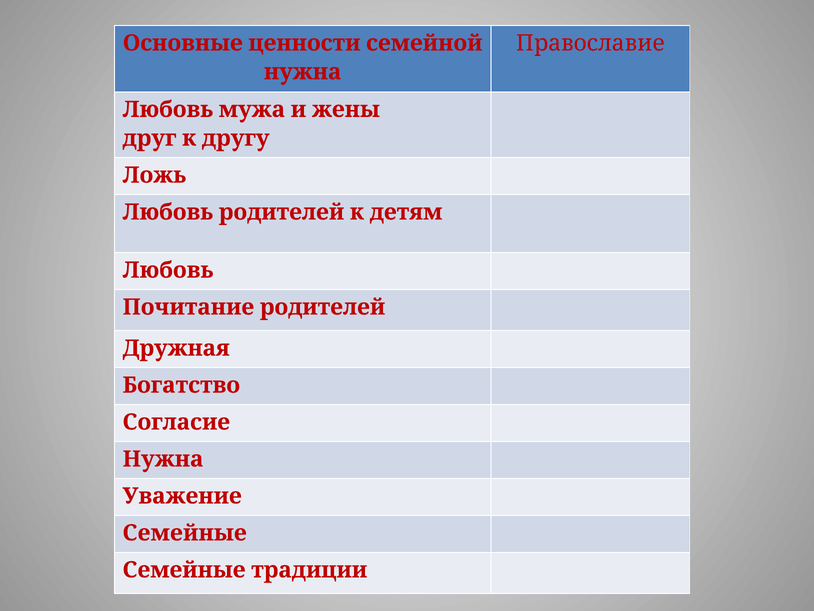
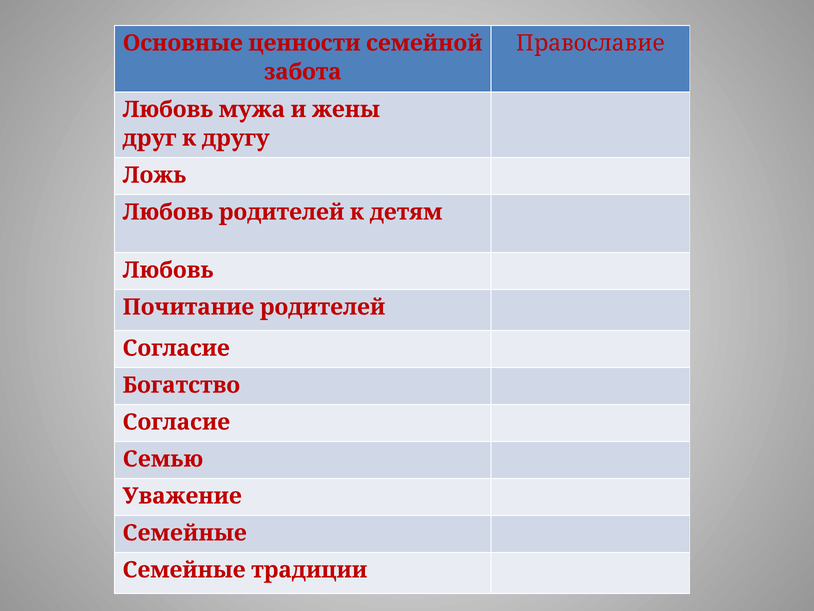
нужна: нужна -> забота (303, 72)
Дружная: Дружная -> Согласие (176, 348)
Нужна: Нужна -> Семью (163, 459)
